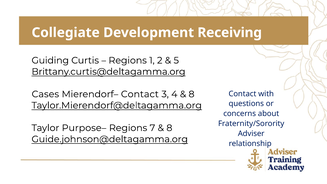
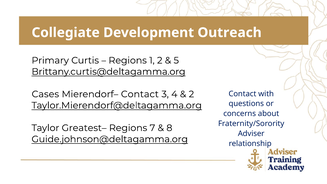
Receiving: Receiving -> Outreach (230, 33)
Guiding: Guiding -> Primary (50, 60)
8: 8 -> 2 (191, 94)
Purpose–: Purpose– -> Greatest– (84, 128)
